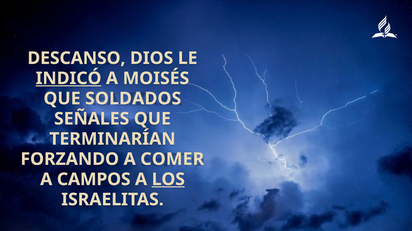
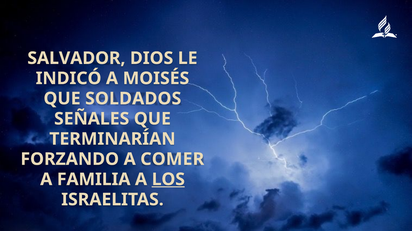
DESCANSO: DESCANSO -> SALVADOR (76, 58)
INDICÓ underline: present -> none (69, 79)
CAMPOS: CAMPOS -> FAMILIA (94, 180)
